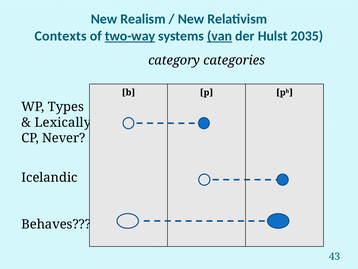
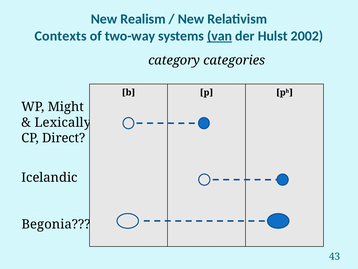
two-way underline: present -> none (130, 36)
2035: 2035 -> 2002 (307, 36)
Types: Types -> Might (66, 107)
Never: Never -> Direct (64, 138)
Behaves: Behaves -> Begonia (56, 224)
